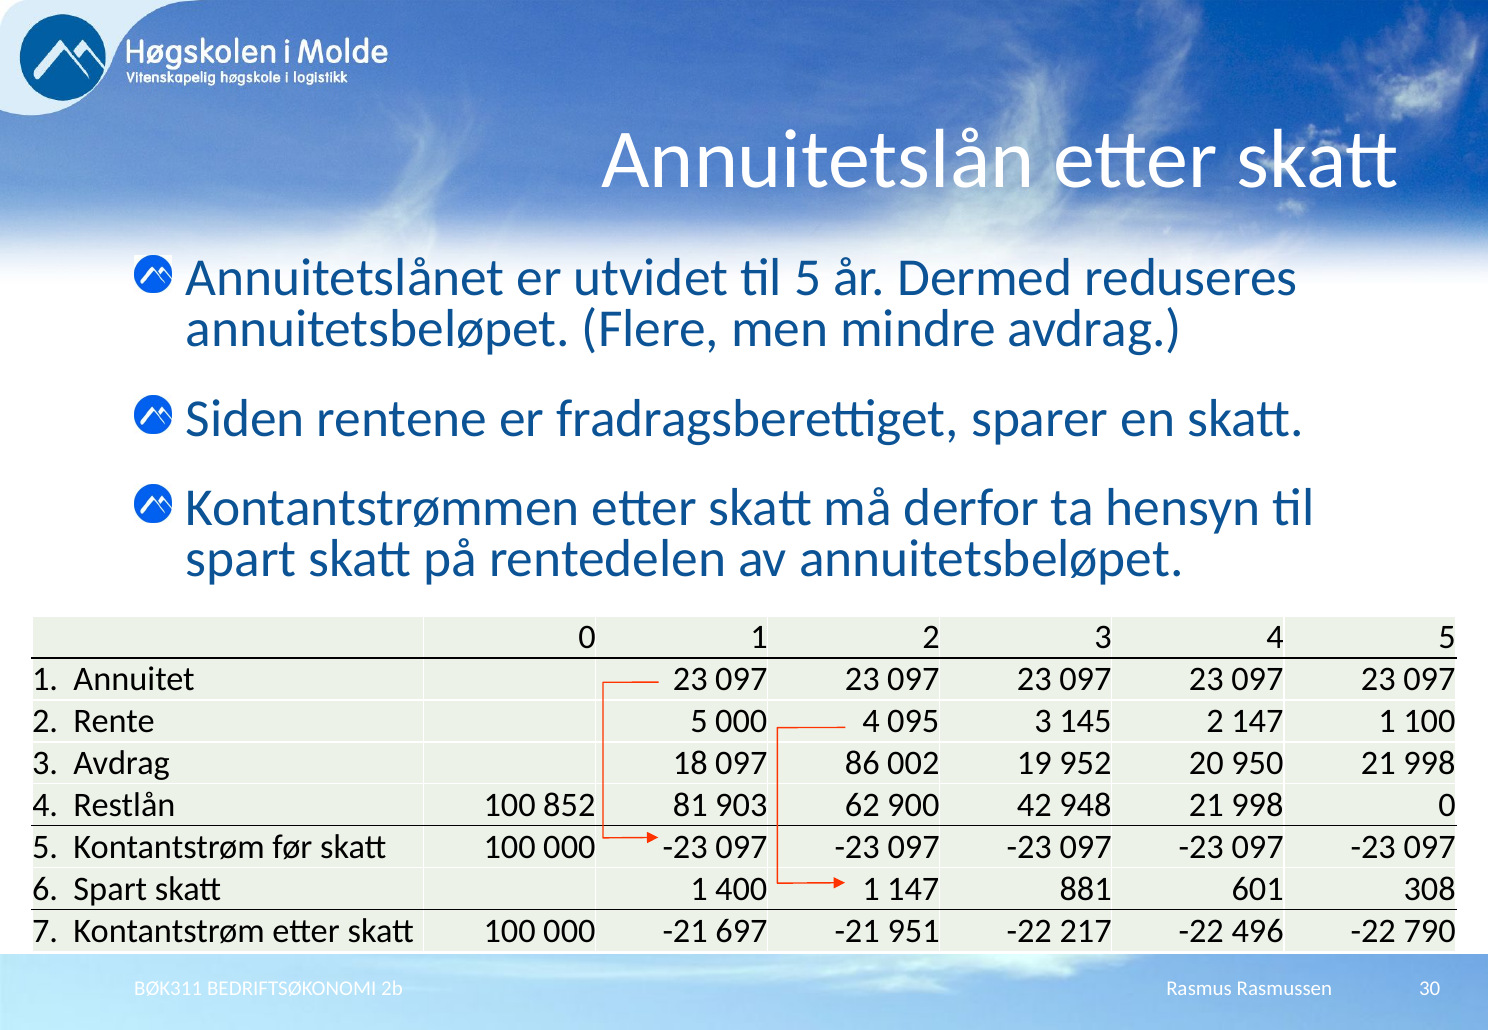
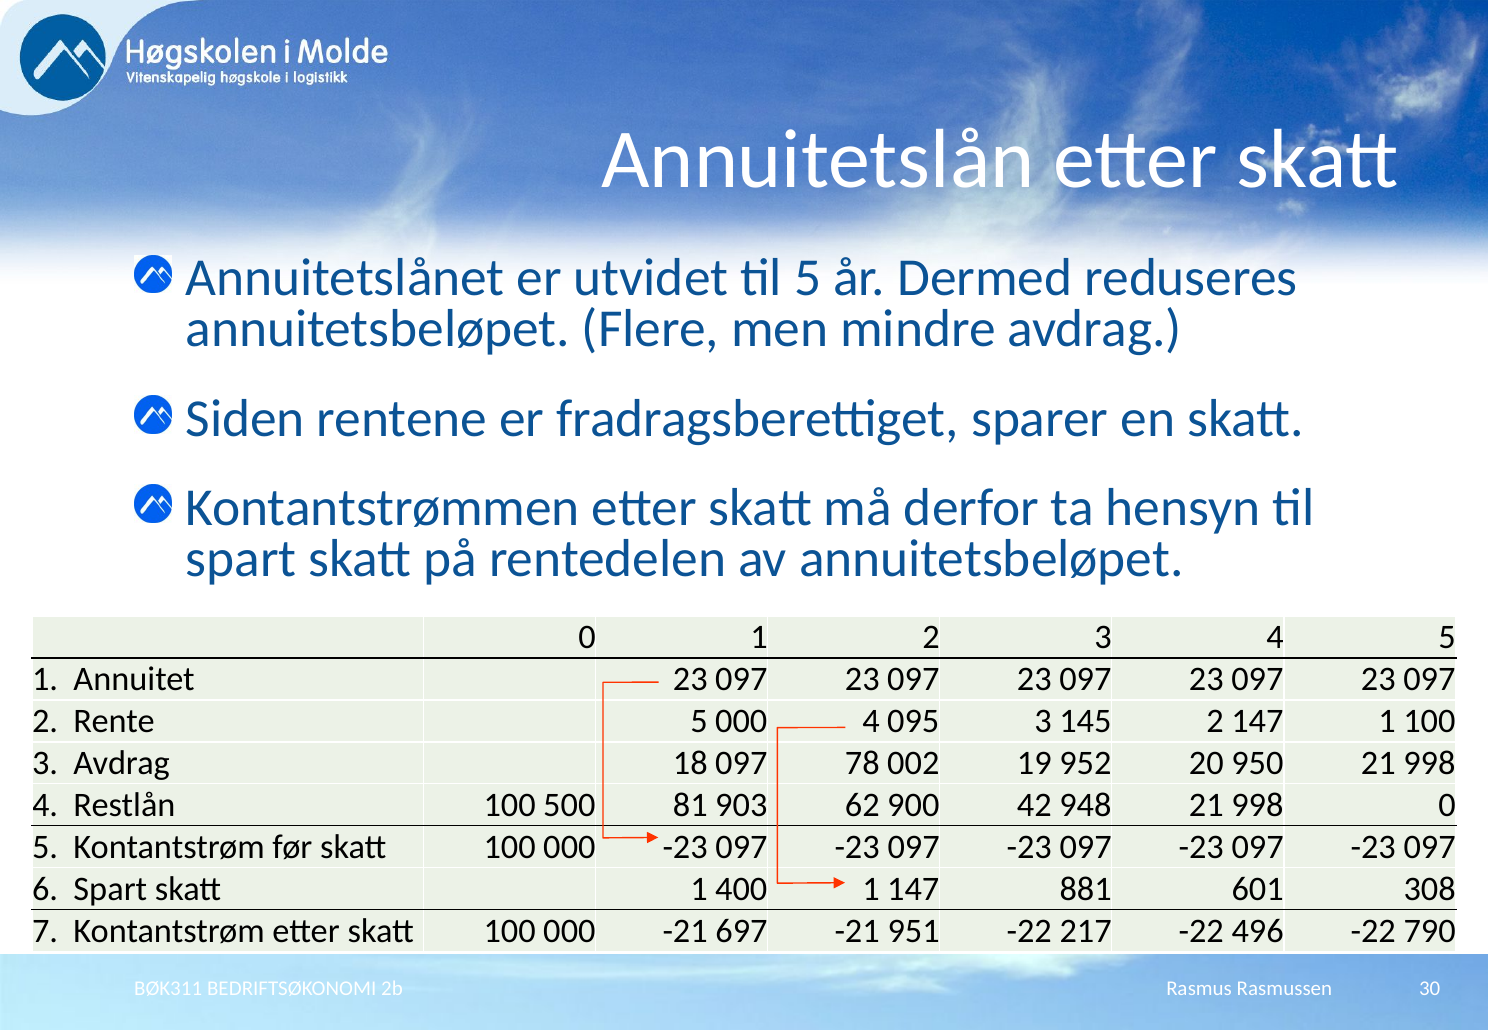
86: 86 -> 78 (862, 763)
852: 852 -> 500 (569, 805)
